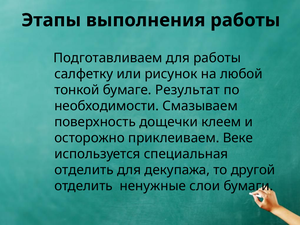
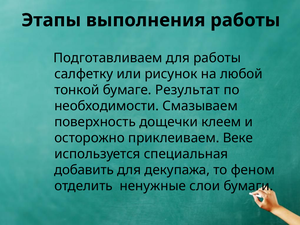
отделить: отделить -> добавить (84, 170)
другой: другой -> феном (253, 170)
